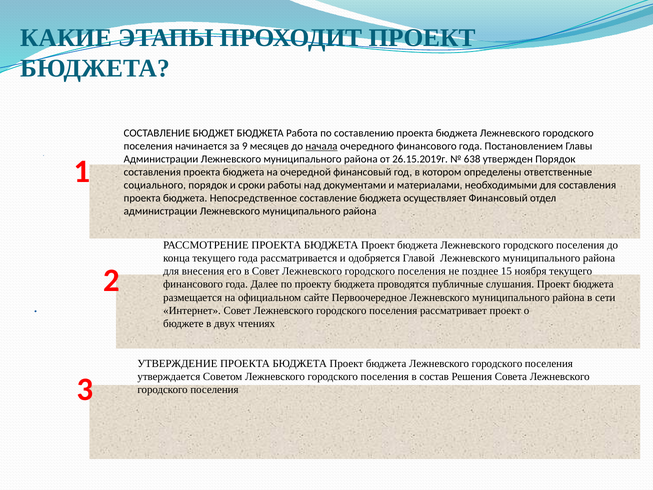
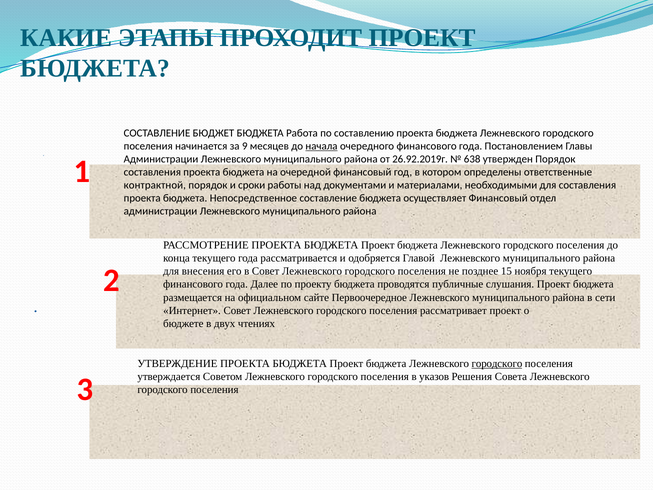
26.15.2019г: 26.15.2019г -> 26.92.2019г (420, 159)
социального: социального -> контрактной (155, 185)
городского underline: none -> present (497, 363)
состав: состав -> указов (434, 376)
